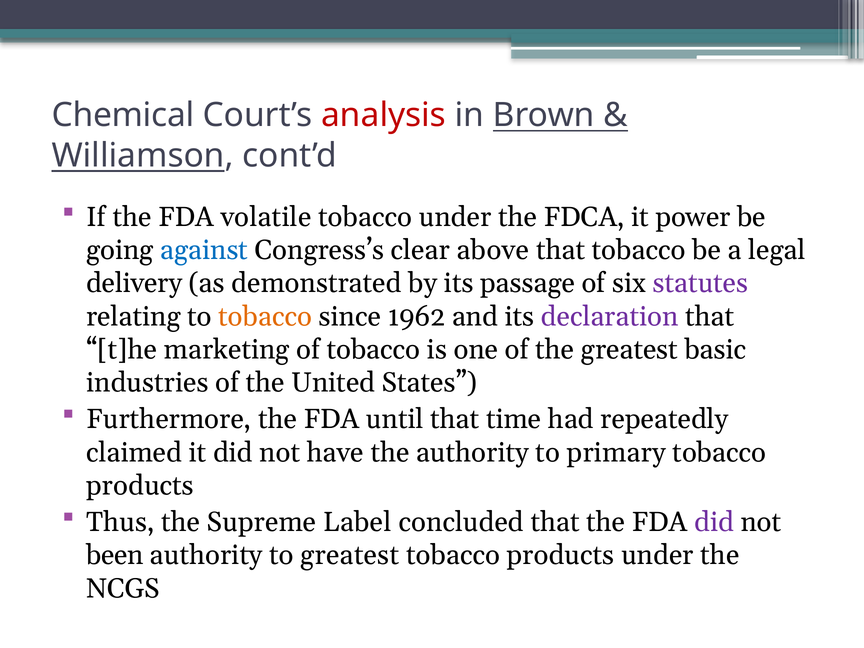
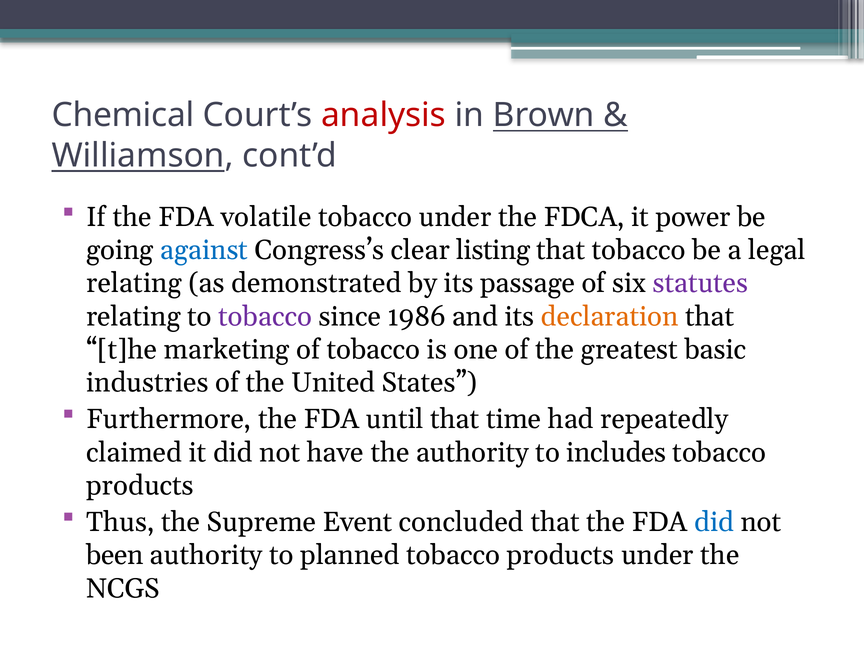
above: above -> listing (493, 250)
delivery: delivery -> relating (134, 283)
tobacco colour: orange -> purple (265, 316)
1962: 1962 -> 1986 (417, 316)
declaration colour: purple -> orange (610, 316)
primary: primary -> includes (616, 452)
Label: Label -> Event (358, 522)
did colour: purple -> blue (714, 522)
to greatest: greatest -> planned (350, 555)
